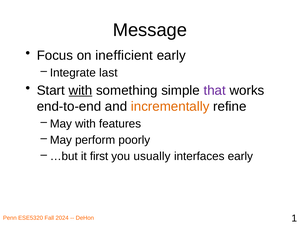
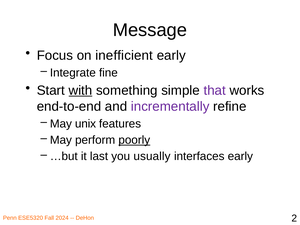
last: last -> fine (108, 73)
incrementally colour: orange -> purple (170, 106)
May with: with -> unix (85, 124)
poorly underline: none -> present (134, 140)
first: first -> last (99, 156)
1: 1 -> 2 (294, 218)
